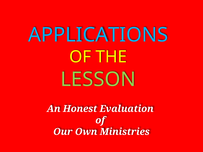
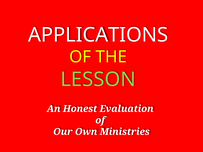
APPLICATIONS colour: light blue -> white (98, 35)
